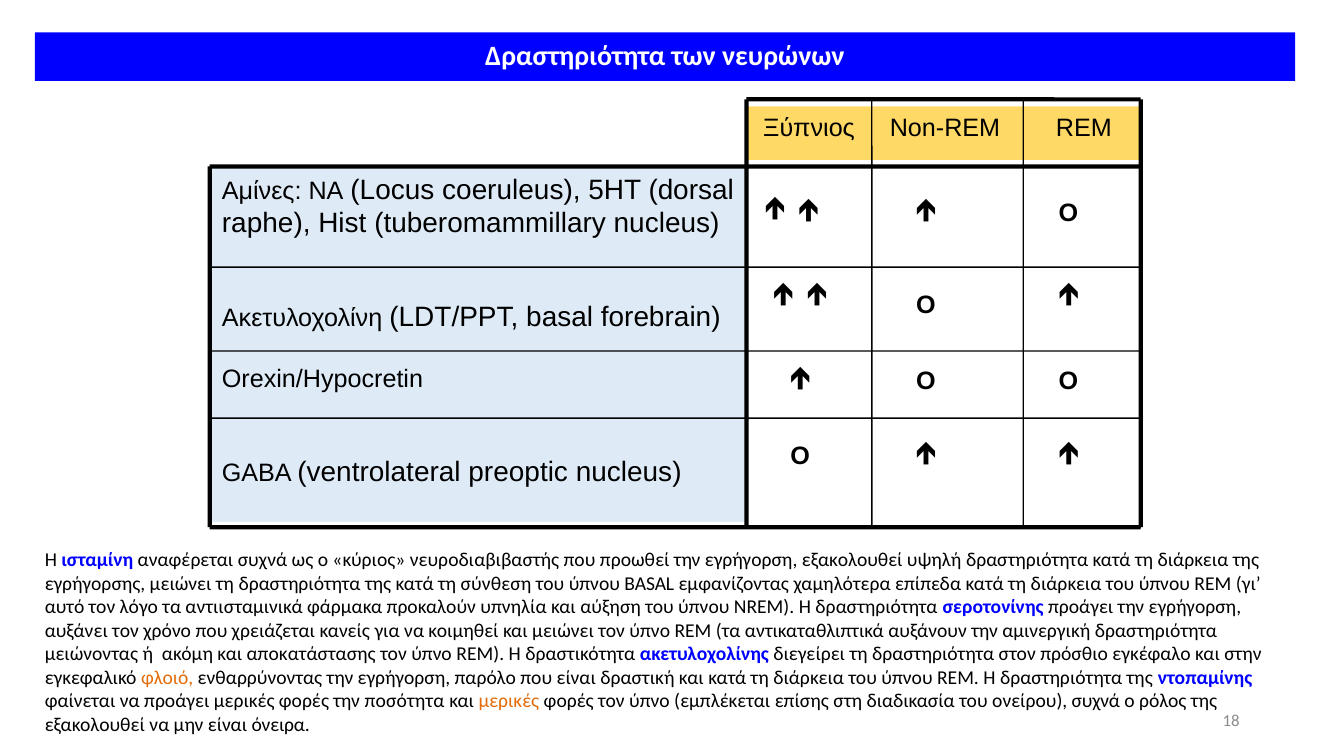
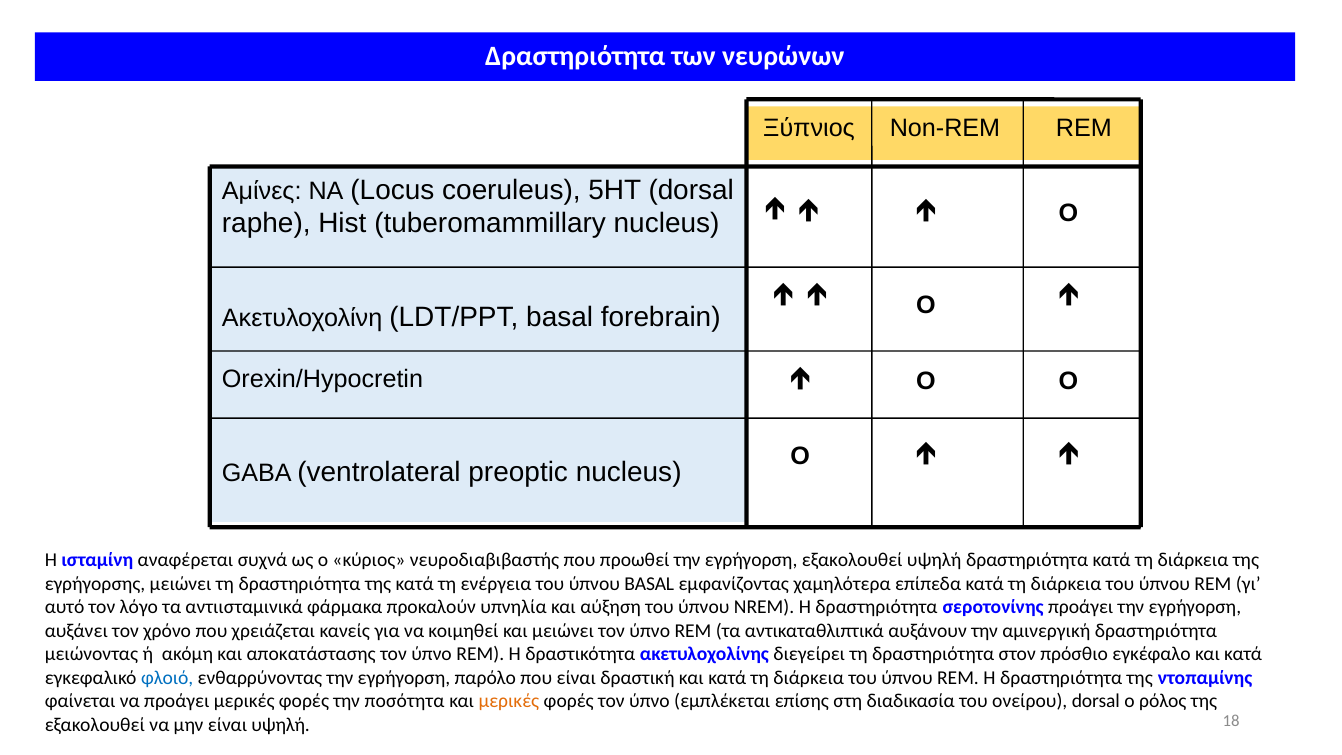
σύνθεση: σύνθεση -> ενέργεια (496, 584)
εγκέφαλο και στην: στην -> κατά (1243, 654)
φλοιό colour: orange -> blue (167, 678)
ονείρου συχνά: συχνά -> dorsal (1096, 701)
είναι όνειρα: όνειρα -> υψηλή (281, 725)
